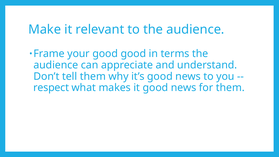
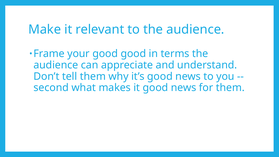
respect: respect -> second (51, 88)
